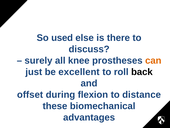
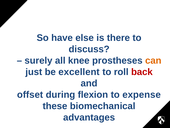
used: used -> have (62, 38)
back colour: black -> red (142, 72)
distance: distance -> expense (142, 94)
